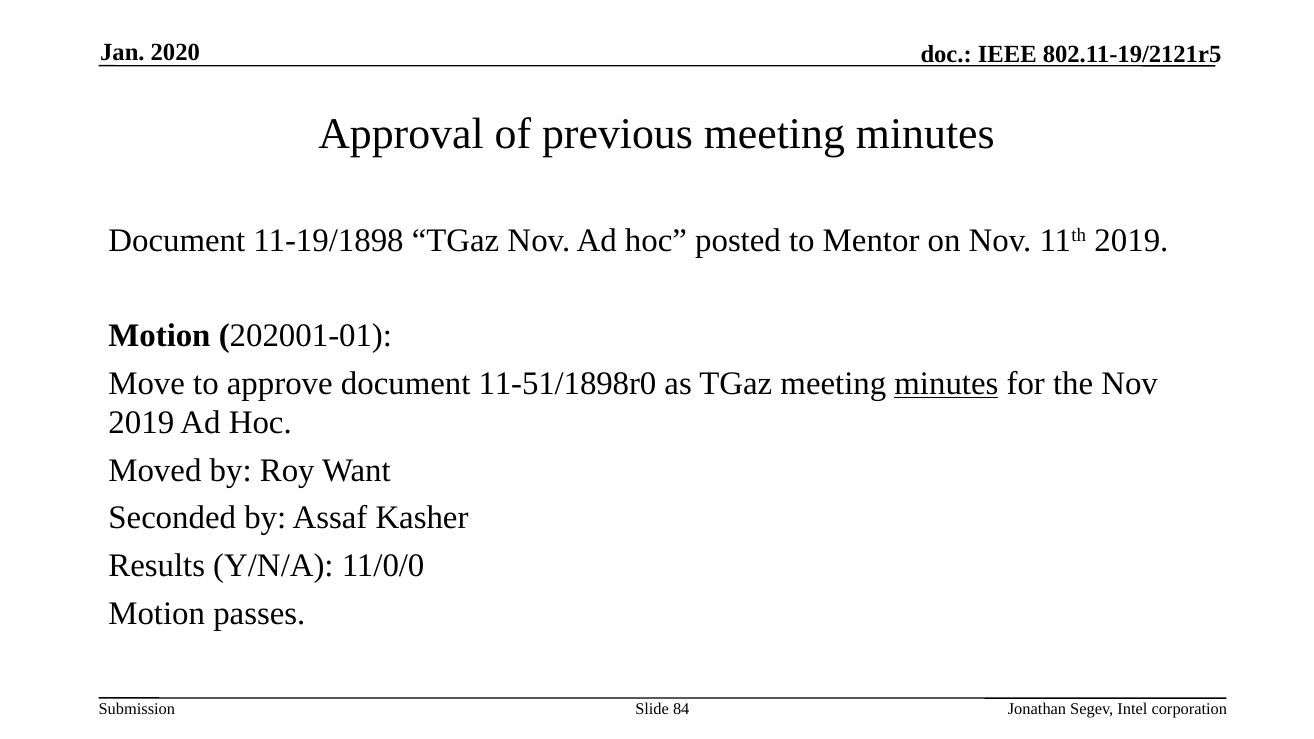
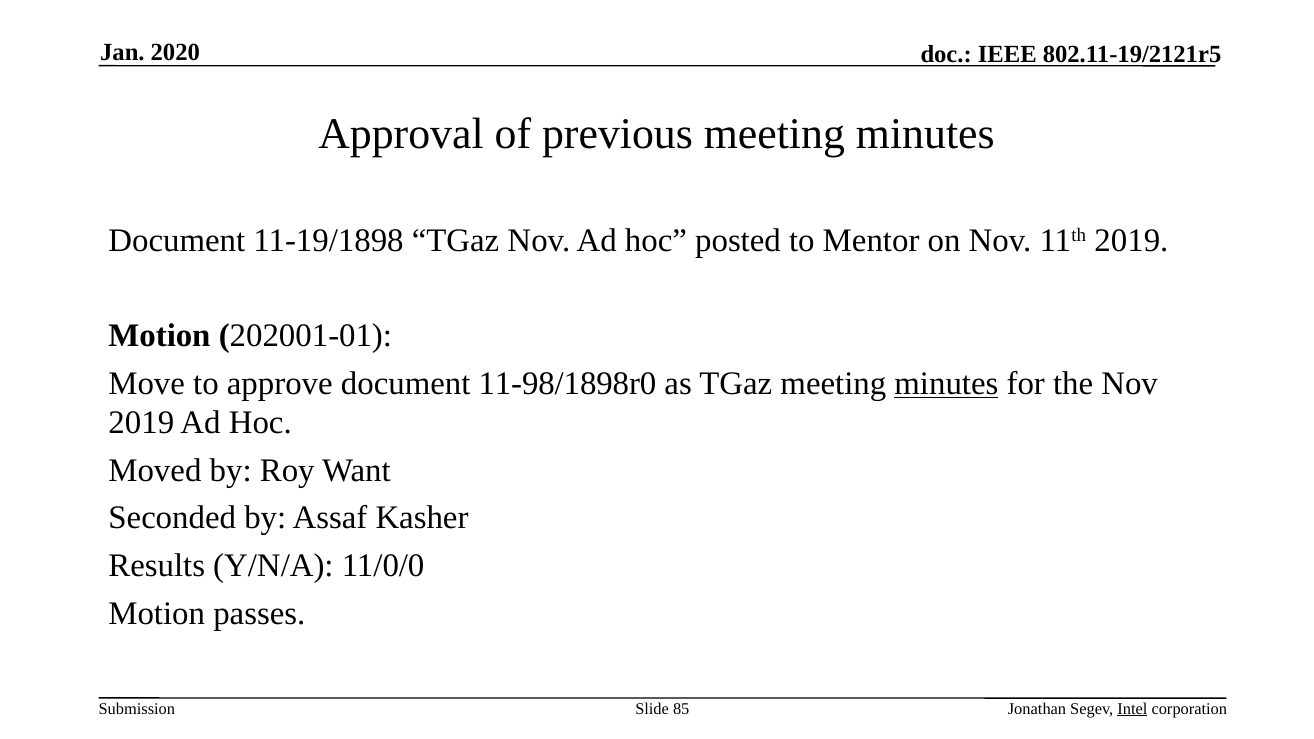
11-51/1898r0: 11-51/1898r0 -> 11-98/1898r0 (567, 383)
84: 84 -> 85 (681, 709)
Intel underline: none -> present (1132, 709)
